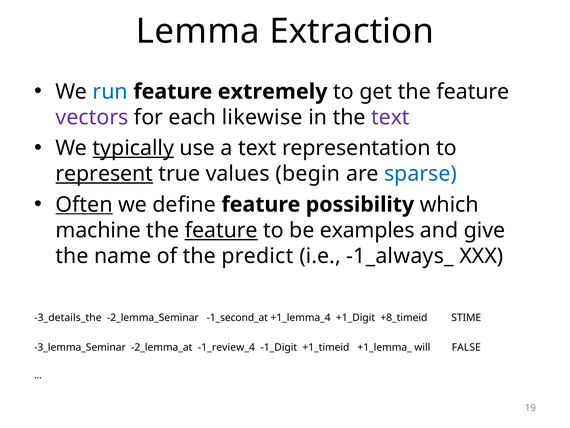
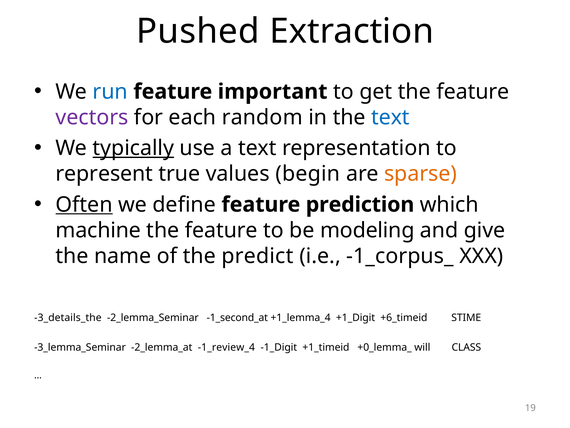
Lemma: Lemma -> Pushed (198, 31)
extremely: extremely -> important (273, 92)
likewise: likewise -> random (262, 117)
text colour: purple -> blue (390, 117)
represent underline: present -> none (104, 174)
sparse colour: blue -> orange (421, 174)
possibility: possibility -> prediction (360, 204)
feature underline: present -> none (221, 230)
examples: examples -> modeling (367, 230)
-1_always_: -1_always_ -> -1_corpus_ (400, 256)
+8_timeid: +8_timeid -> +6_timeid (404, 317)
+1_lemma_: +1_lemma_ -> +0_lemma_ (385, 347)
FALSE: FALSE -> CLASS (466, 347)
